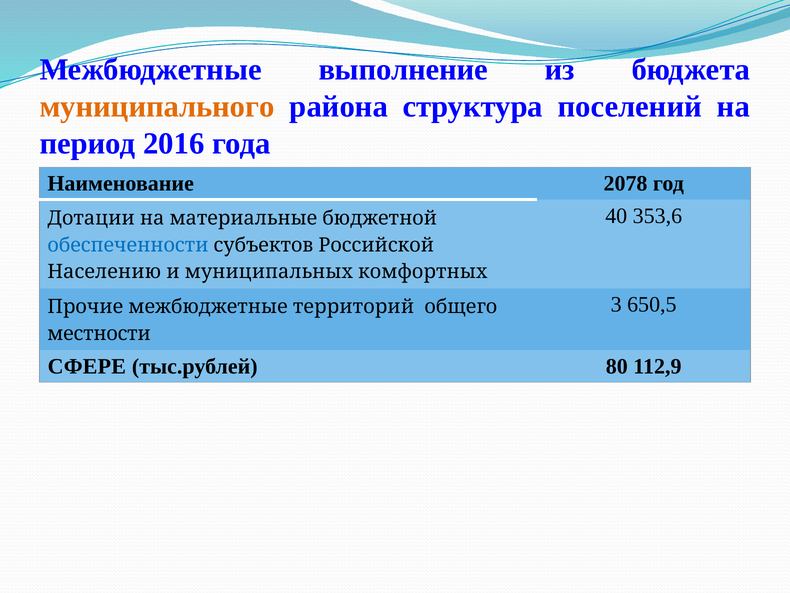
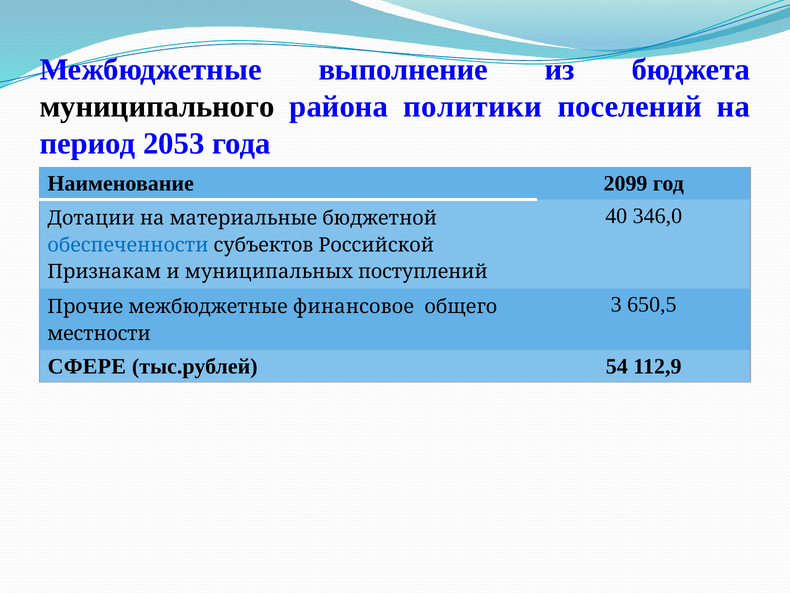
муниципального colour: orange -> black (157, 106)
структура: структура -> политики (473, 106)
2016: 2016 -> 2053 (174, 143)
2078: 2078 -> 2099 (626, 184)
353,6: 353,6 -> 346,0 (657, 216)
Населению: Населению -> Признакам (104, 272)
комфортных: комфортных -> поступлений (423, 272)
территорий: территорий -> финансовое (353, 306)
80: 80 -> 54 (617, 366)
